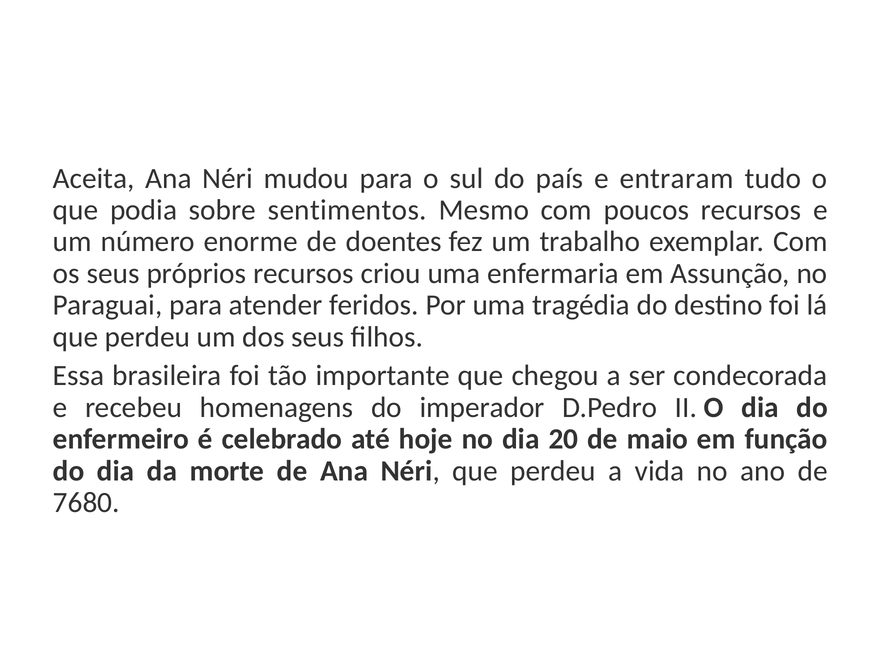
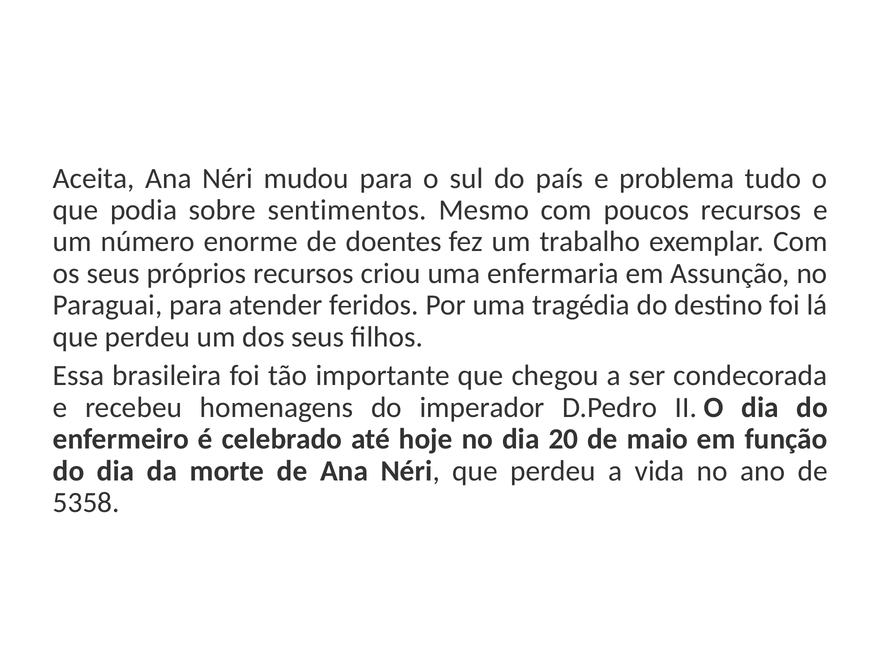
entraram: entraram -> problema (677, 178)
7680: 7680 -> 5358 (86, 502)
